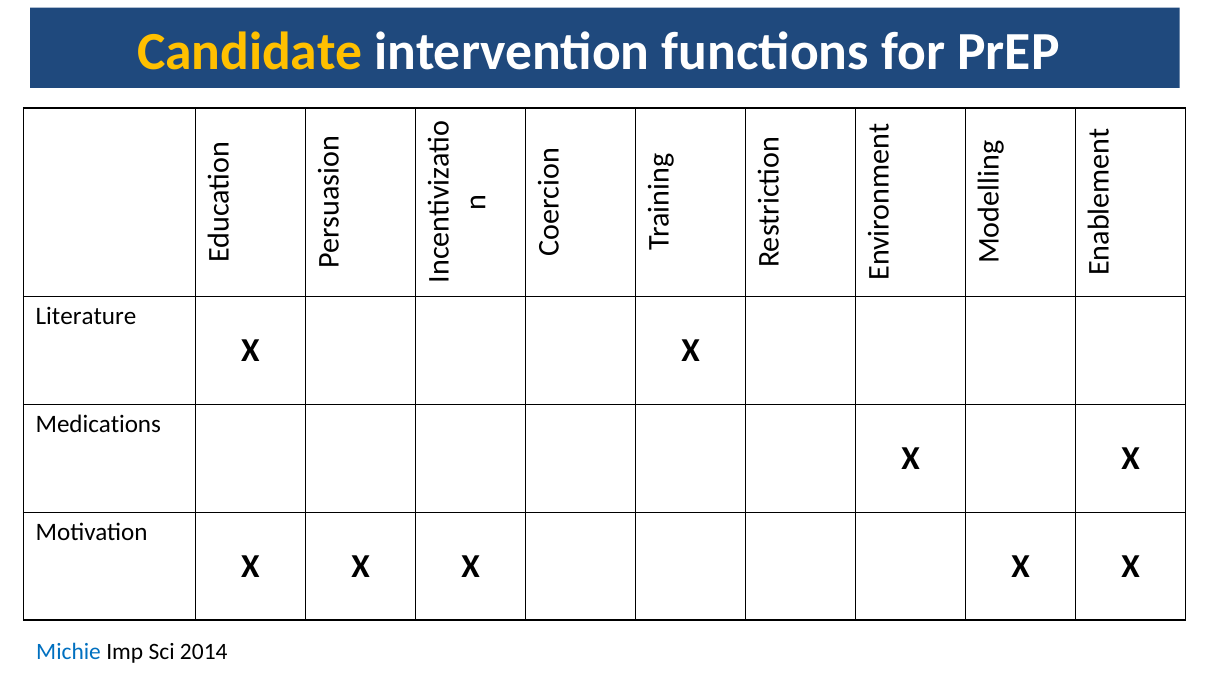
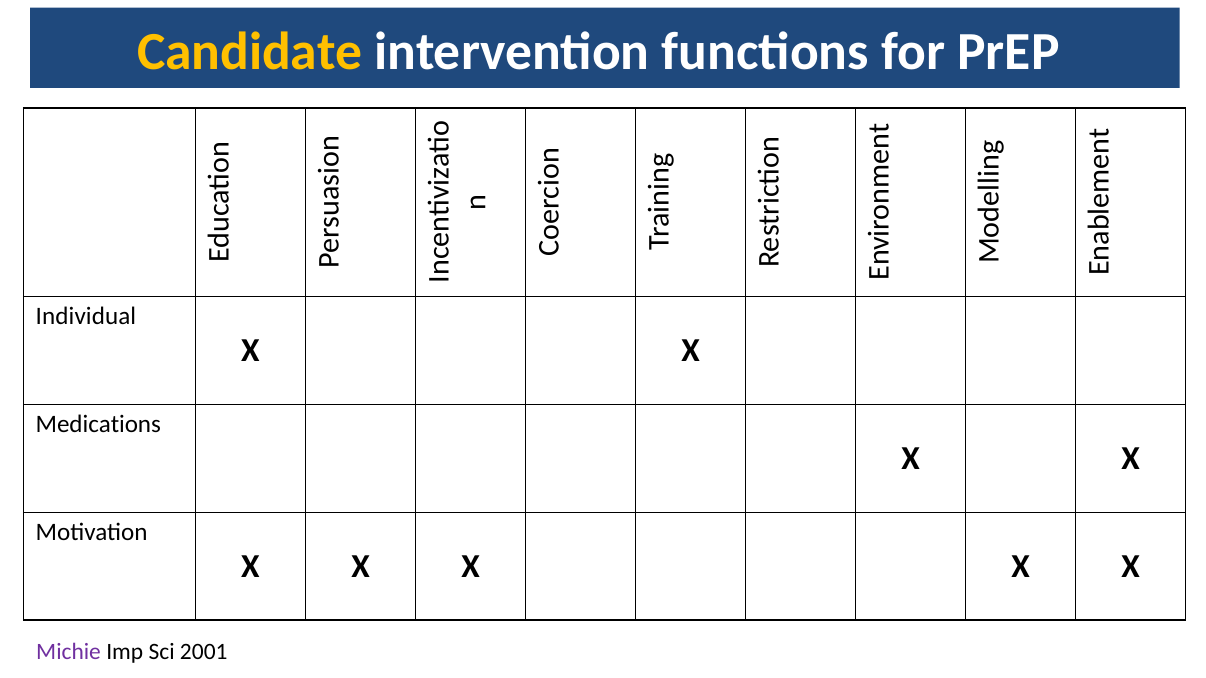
Literature: Literature -> Individual (86, 317)
Michie colour: blue -> purple (69, 652)
2014: 2014 -> 2001 (204, 652)
